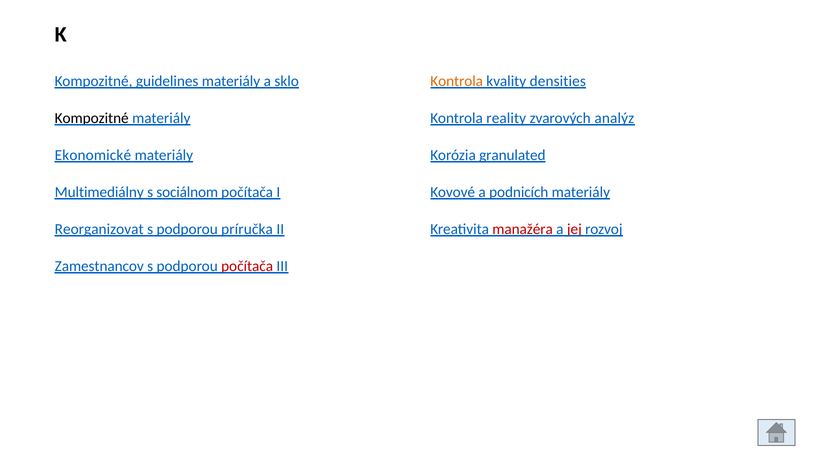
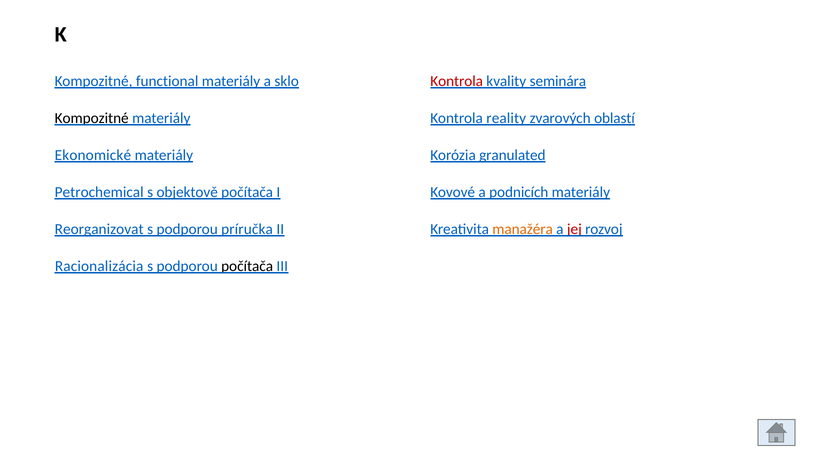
guidelines: guidelines -> functional (167, 81)
Kontrola colour: orange -> red (457, 81)
densities: densities -> seminára (558, 81)
analýz: analýz -> oblastí (614, 118)
Multimediálny: Multimediálny -> Petrochemical (99, 192)
sociálnom: sociálnom -> objektově (187, 192)
manažéra colour: red -> orange (523, 229)
Zamestnancov: Zamestnancov -> Racionalizácia (99, 266)
počítača colour: red -> black (247, 266)
